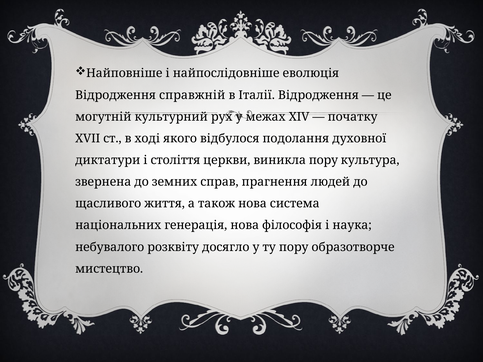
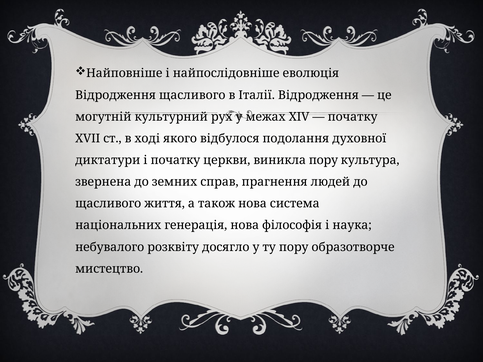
Відродження справжній: справжній -> щасливого (192, 95)
і століття: століття -> початку (175, 160)
